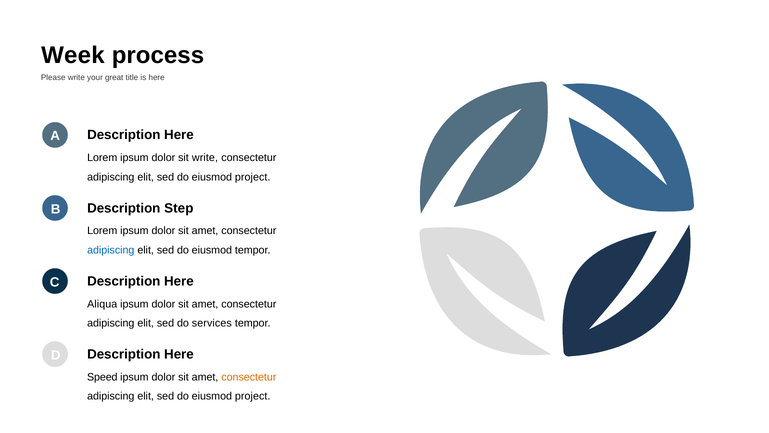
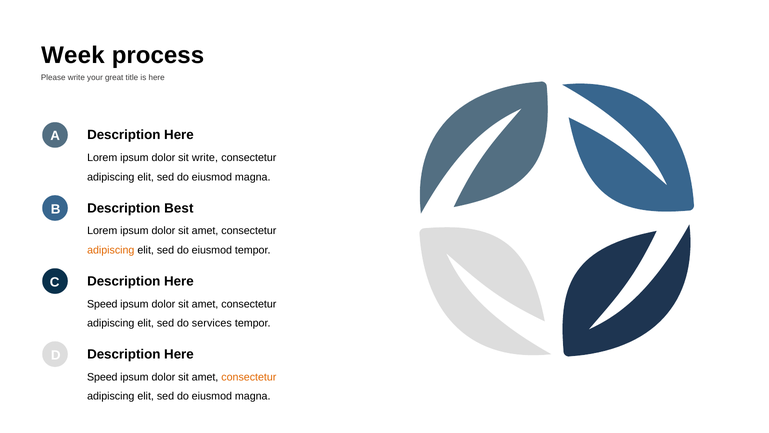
project: project -> magna (253, 177)
Step: Step -> Best (179, 208)
adipiscing colour: blue -> orange (111, 250)
Aliqua: Aliqua -> Speed (102, 304)
project: project -> magna (253, 396)
